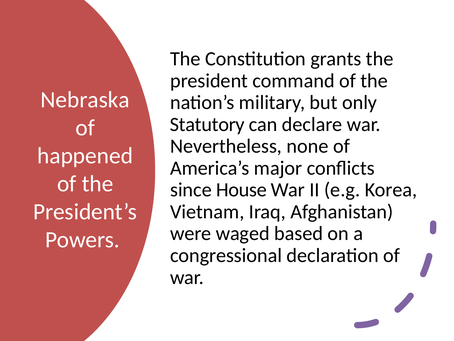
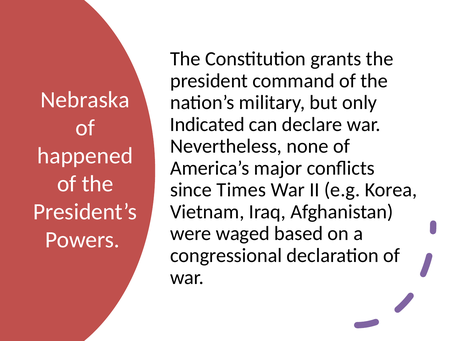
Statutory: Statutory -> Indicated (207, 124)
House: House -> Times (241, 190)
